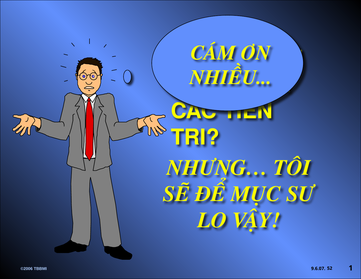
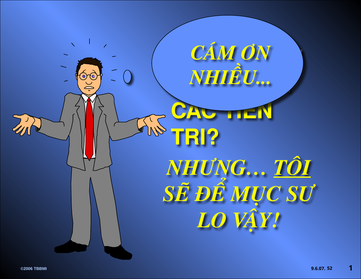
TÔI underline: none -> present (292, 168)
